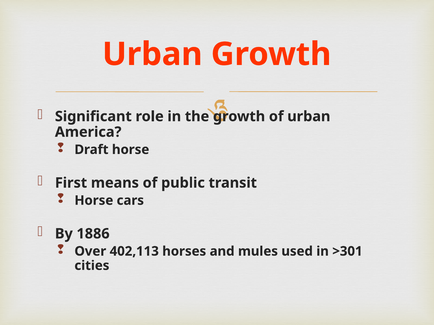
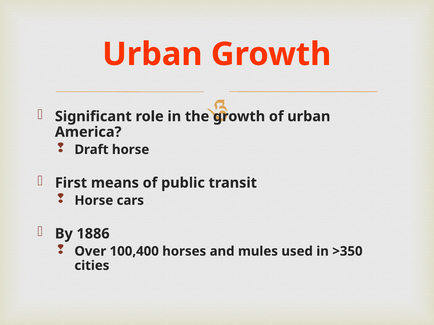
402,113: 402,113 -> 100,400 (134, 252)
>301: >301 -> >350 (347, 252)
